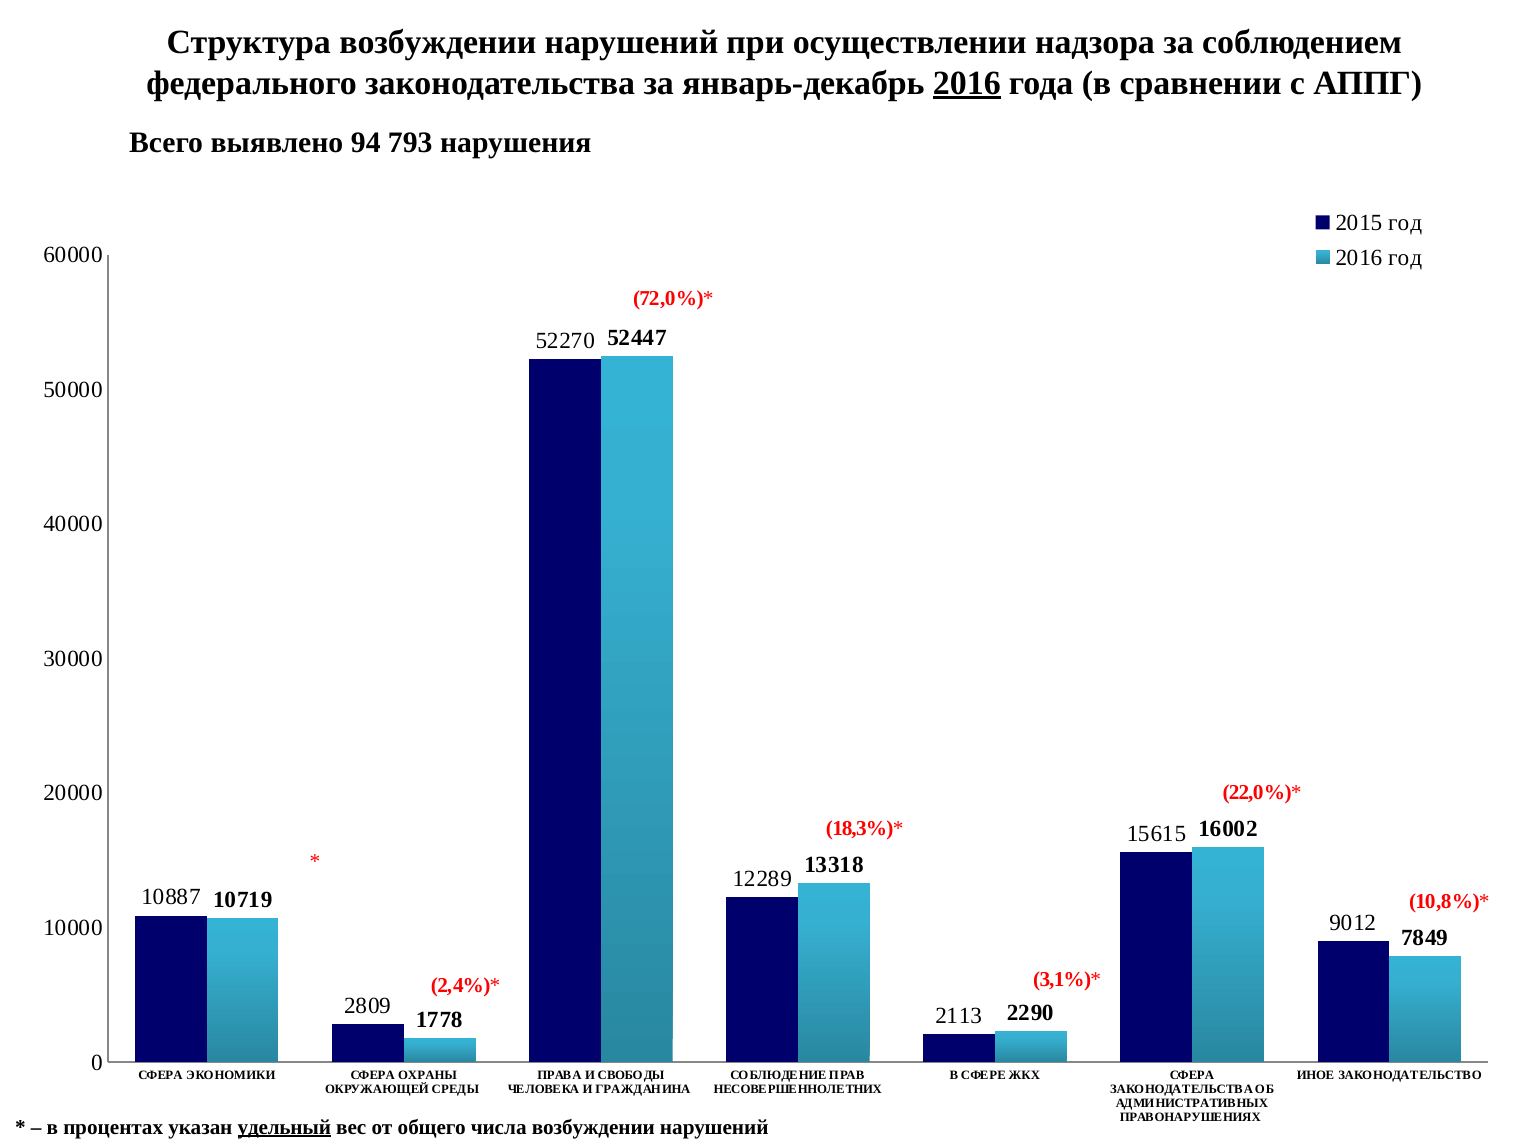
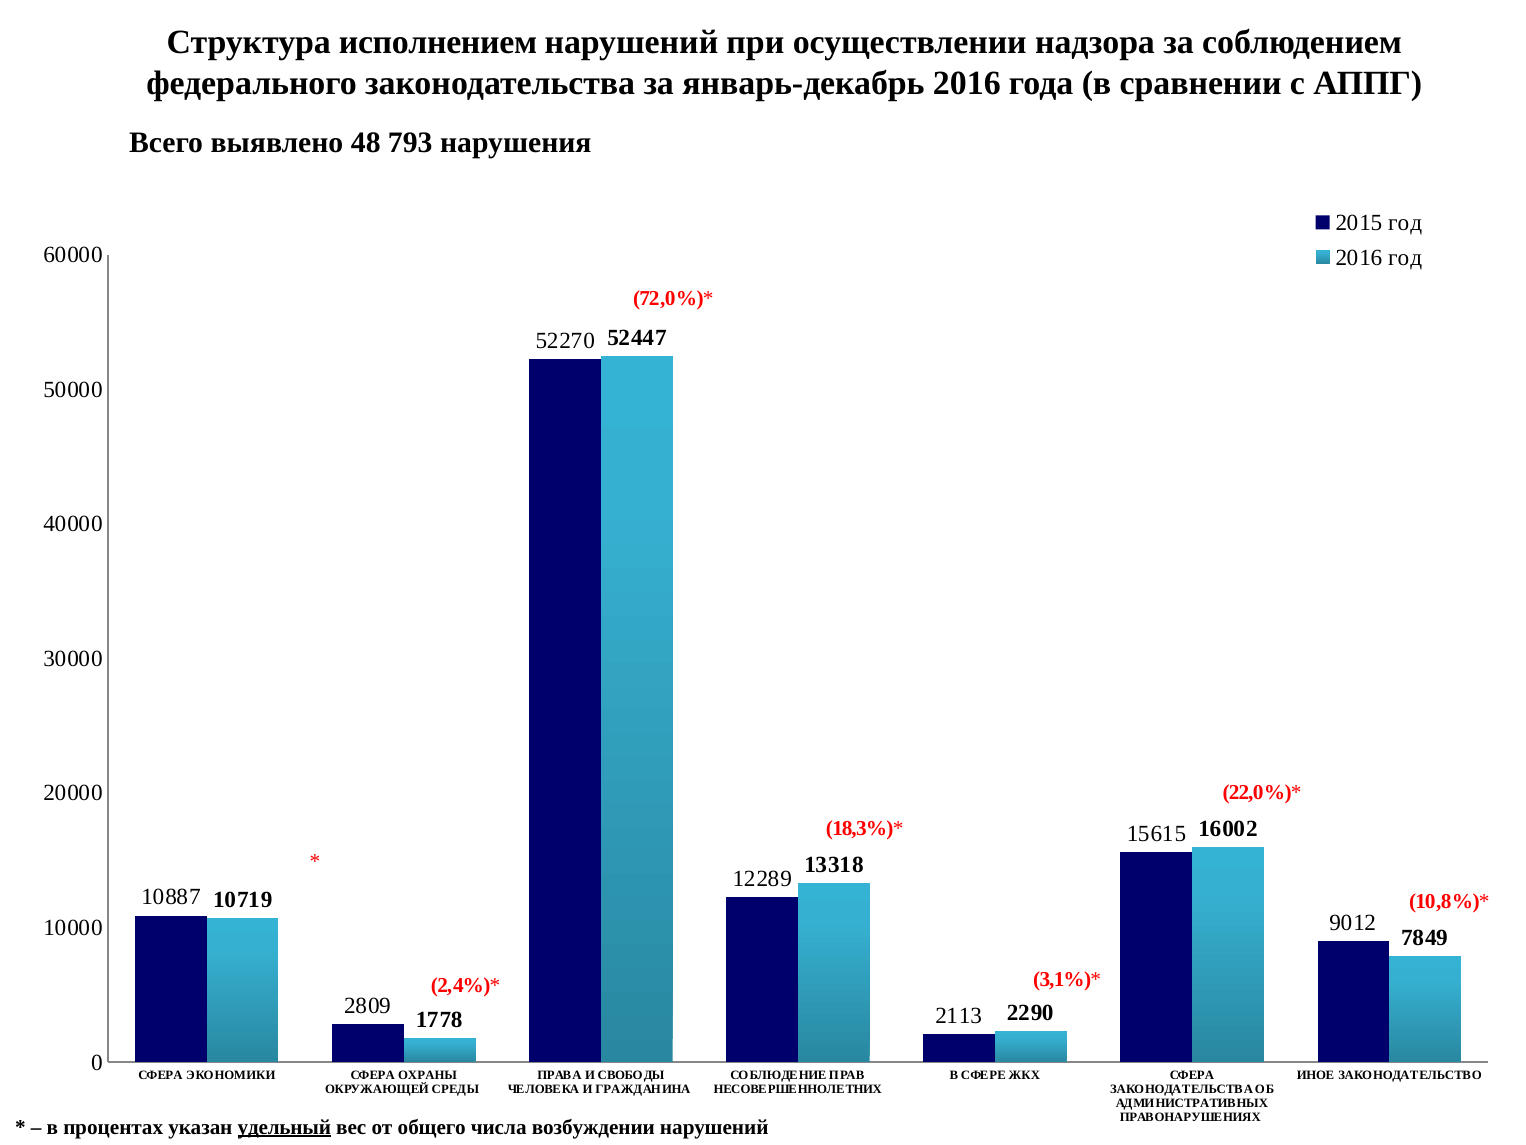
Структура возбуждении: возбуждении -> исполнением (438, 42)
2016 underline: present -> none (967, 83)
94: 94 -> 48 (366, 143)
